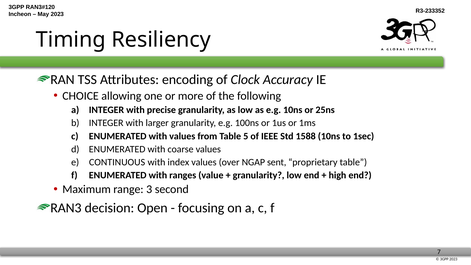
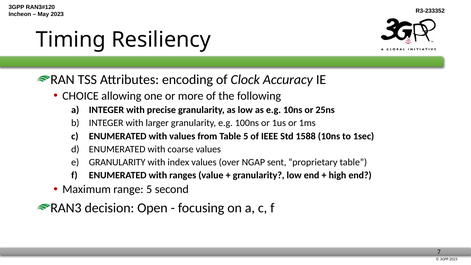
CONTINUOUS: CONTINUOUS -> GRANULARITY (117, 162)
range 3: 3 -> 5 (149, 189)
